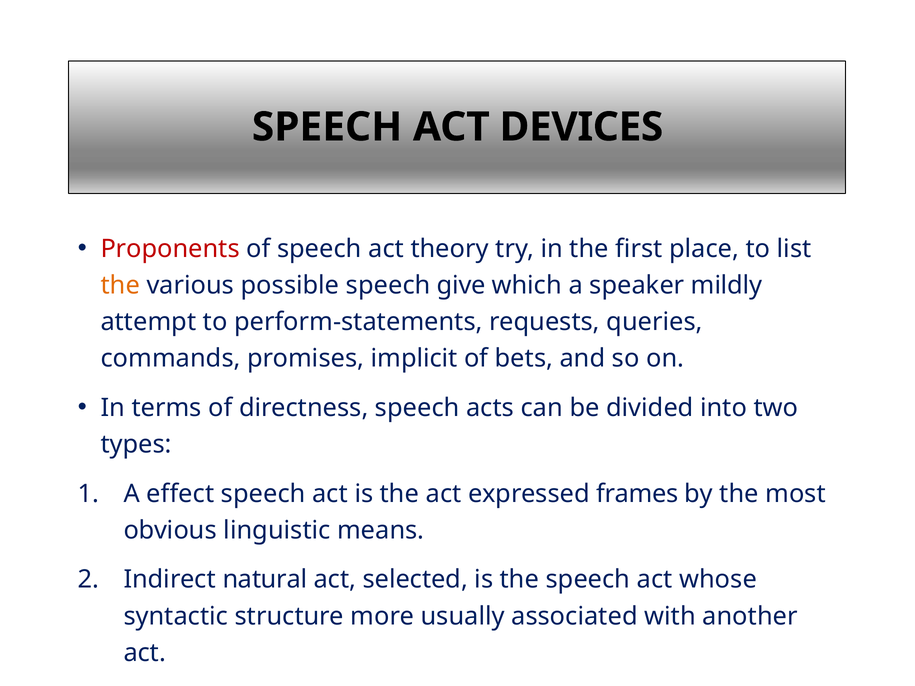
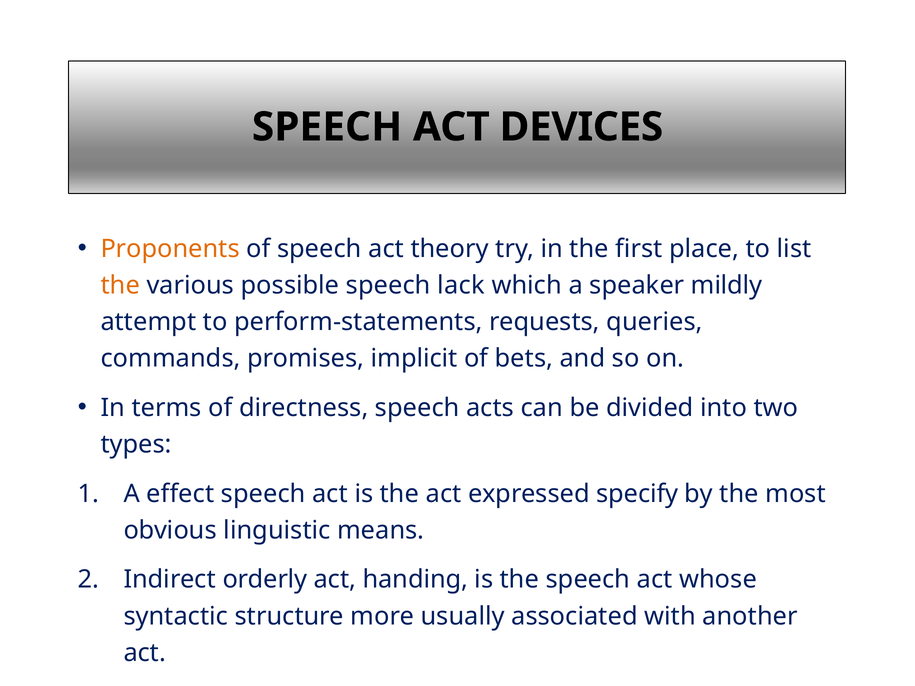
Proponents colour: red -> orange (170, 249)
give: give -> lack (461, 285)
frames: frames -> specify (637, 494)
natural: natural -> orderly (265, 580)
selected: selected -> handing (415, 580)
